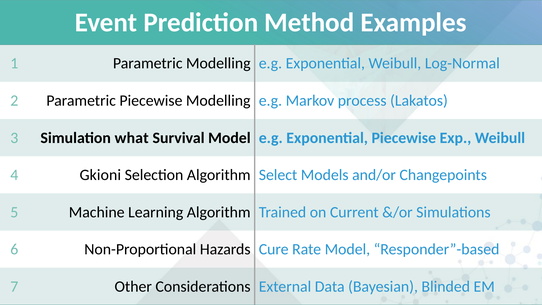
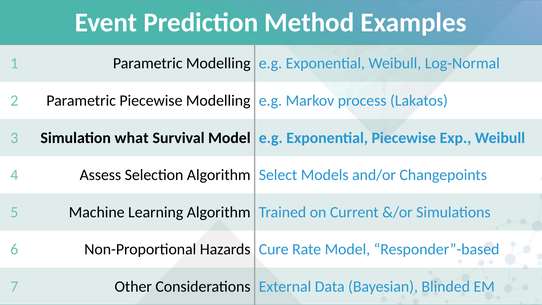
Gkioni: Gkioni -> Assess (100, 175)
